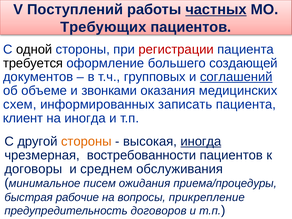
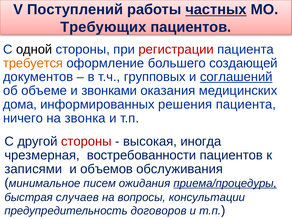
требуется colour: black -> orange (33, 63)
схем: схем -> дома (20, 104)
записать: записать -> решения (185, 104)
клиент: клиент -> ничего (23, 118)
на иногда: иногда -> звонка (85, 118)
стороны colour: orange -> red (86, 141)
иногда underline: present -> none (201, 141)
договоры: договоры -> записями (33, 169)
среднем: среднем -> объемов (107, 169)
приема/процедуры underline: none -> present (225, 183)
рабочие: рабочие -> случаев (77, 197)
прикрепление: прикрепление -> консультации (207, 197)
